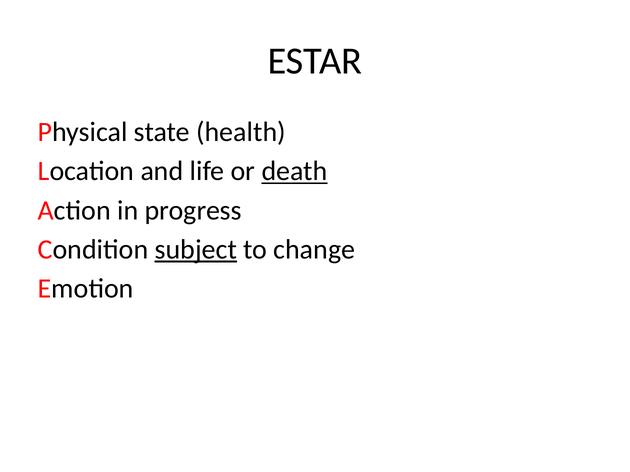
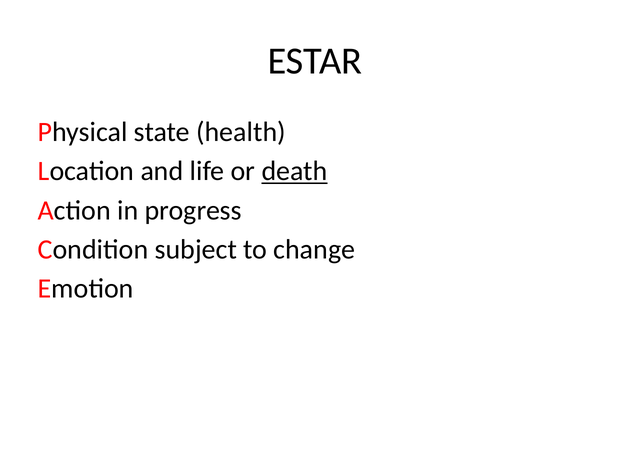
subject underline: present -> none (196, 250)
